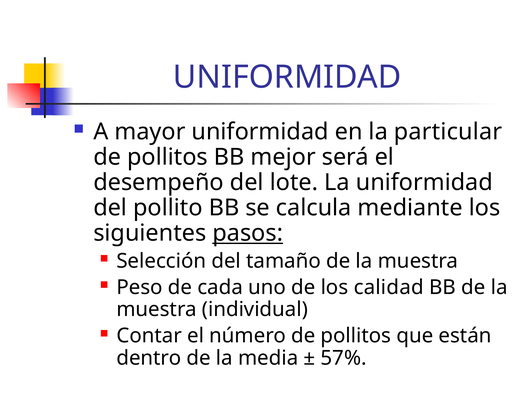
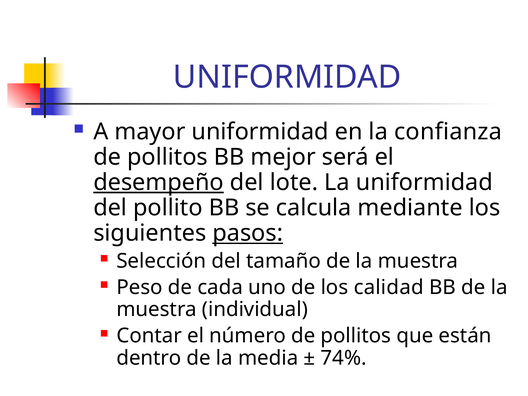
particular: particular -> confianza (448, 132)
desempeño underline: none -> present (159, 182)
57%: 57% -> 74% (344, 358)
